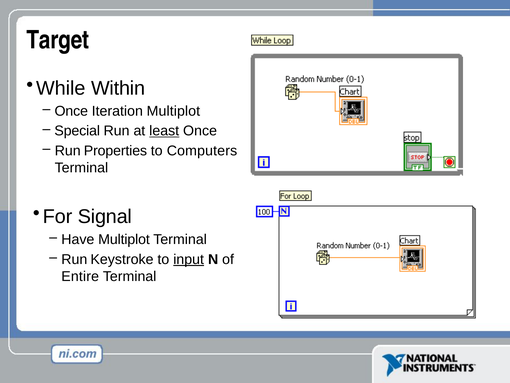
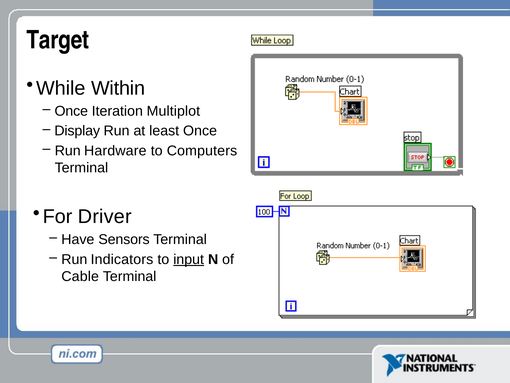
Special: Special -> Display (77, 131)
least underline: present -> none (164, 131)
Properties: Properties -> Hardware (115, 151)
Signal: Signal -> Driver (105, 216)
Have Multiplot: Multiplot -> Sensors (124, 239)
Keystroke: Keystroke -> Indicators (122, 259)
Entire: Entire -> Cable (80, 276)
